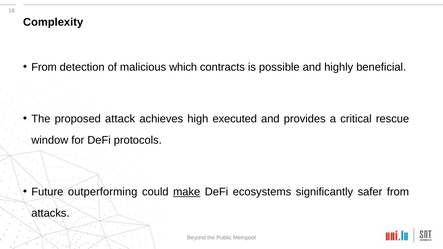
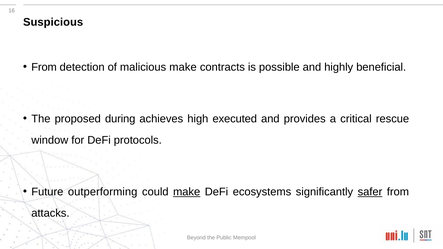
Complexity: Complexity -> Suspicious (53, 22)
malicious which: which -> make (183, 67)
attack: attack -> during (120, 119)
safer underline: none -> present (370, 192)
